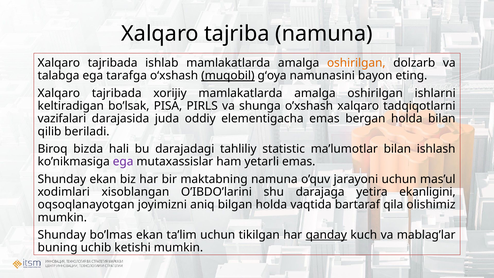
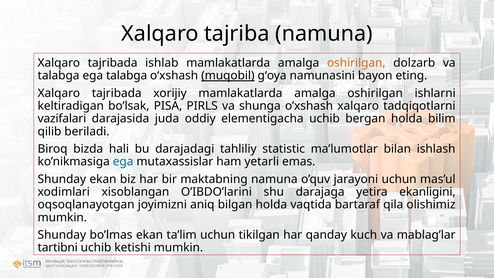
ega tarafga: tarafga -> talabga (127, 76)
elementigacha emas: emas -> uchib (325, 119)
holda bilan: bilan -> bilim (442, 119)
ega colour: purple -> blue (123, 162)
qanday underline: present -> none (326, 235)
buning: buning -> tartibni (58, 248)
